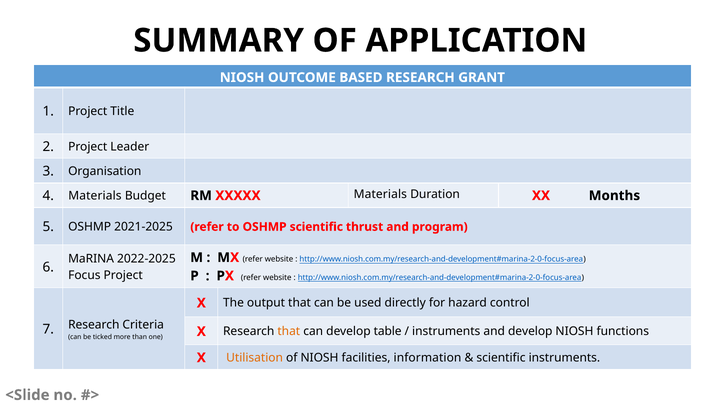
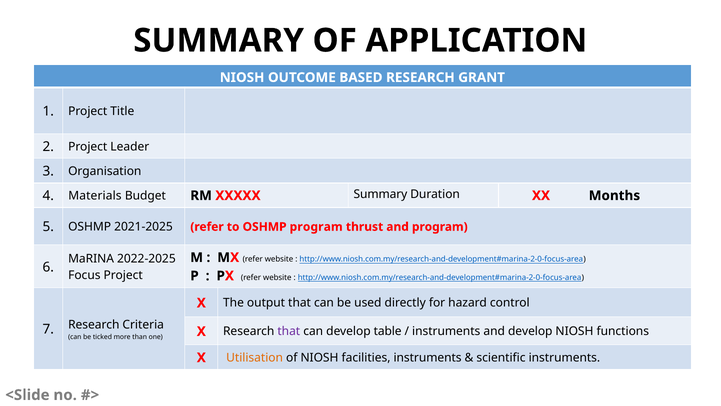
XXXXX Materials: Materials -> Summary (380, 194)
OSHMP scientific: scientific -> program (316, 227)
that colour: orange -> purple (289, 331)
facilities information: information -> instruments (428, 357)
